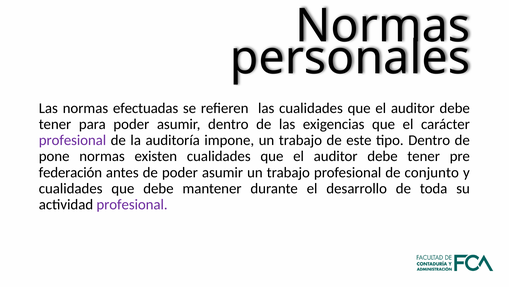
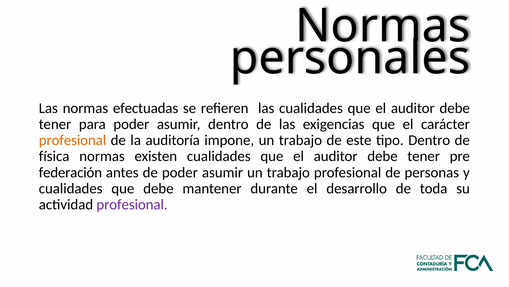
profesional colour: purple -> orange (72, 140)
pone: pone -> física (54, 156)
conjunto: conjunto -> personas (432, 172)
